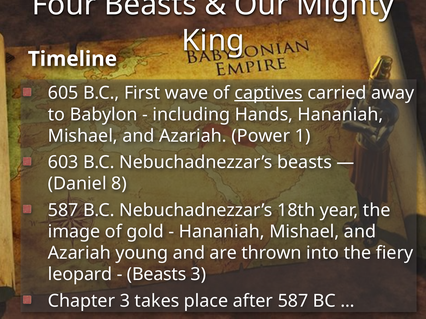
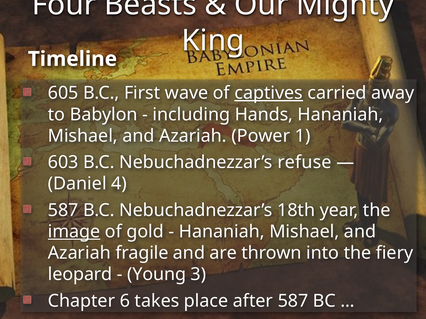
Nebuchadnezzar’s beasts: beasts -> refuse (304, 163)
8: 8 -> 4 (119, 184)
image underline: none -> present (74, 232)
young: young -> fragile (142, 253)
Beasts: Beasts -> Young (157, 275)
Chapter 3: 3 -> 6 (125, 301)
